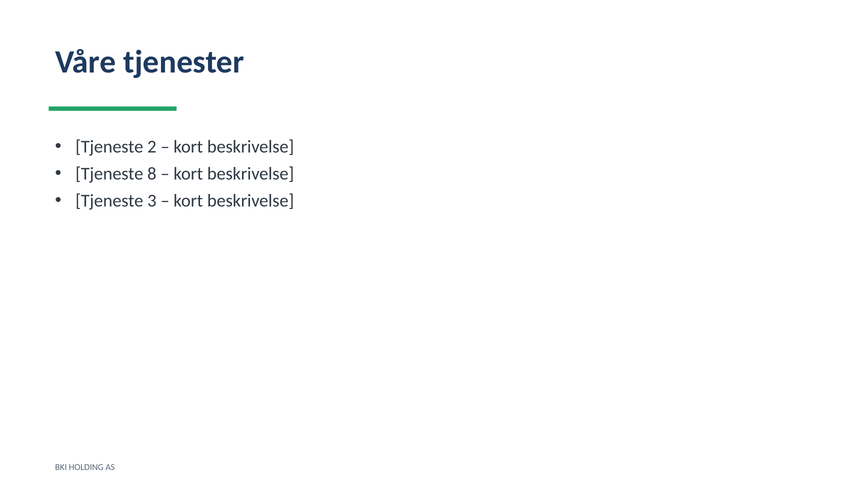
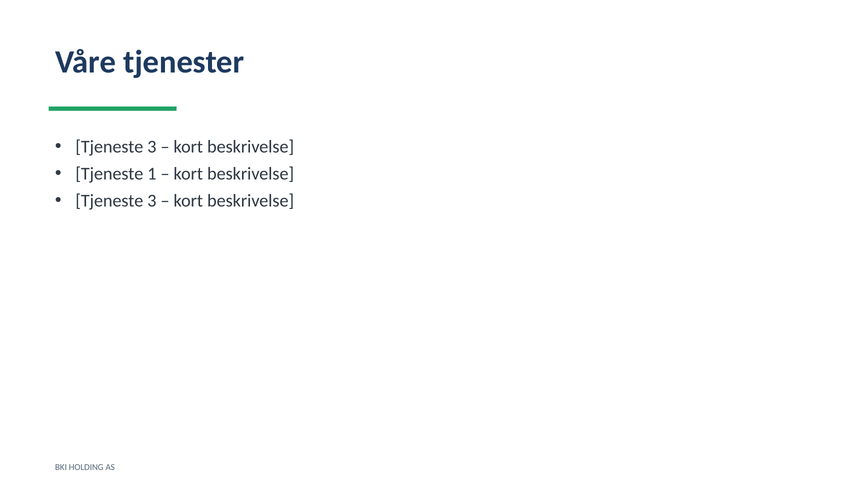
2: 2 -> 3 (152, 147)
8: 8 -> 1 (152, 174)
